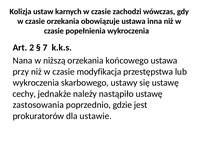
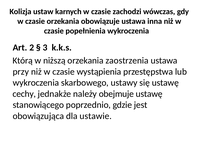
7: 7 -> 3 (45, 48)
Nana: Nana -> Którą (23, 61)
końcowego: końcowego -> zaostrzenia (127, 61)
modyfikacja: modyfikacja -> wystąpienia (99, 72)
nastąpiło: nastąpiło -> obejmuje (116, 94)
zastosowania: zastosowania -> stanowiącego (38, 105)
prokuratorów: prokuratorów -> obowiązująca (38, 116)
